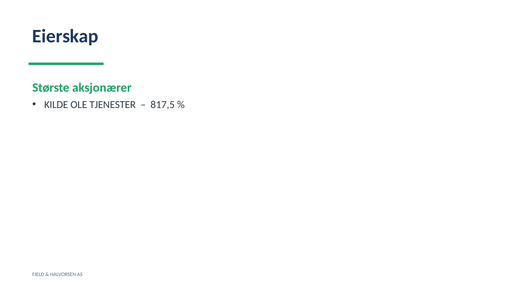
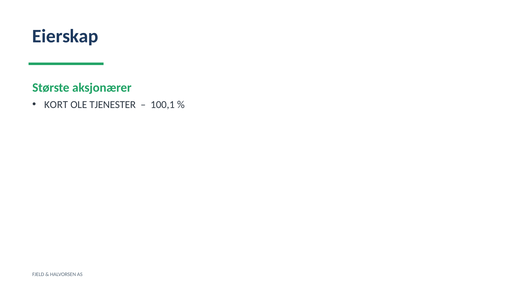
KILDE: KILDE -> KORT (56, 104)
817,5: 817,5 -> 100,1 (163, 104)
